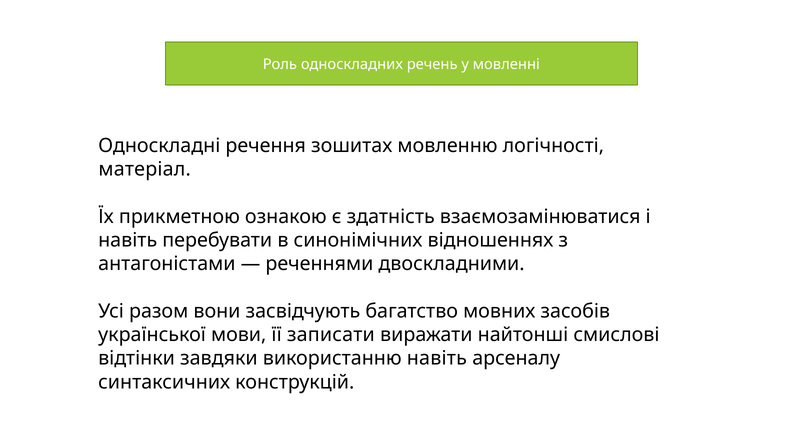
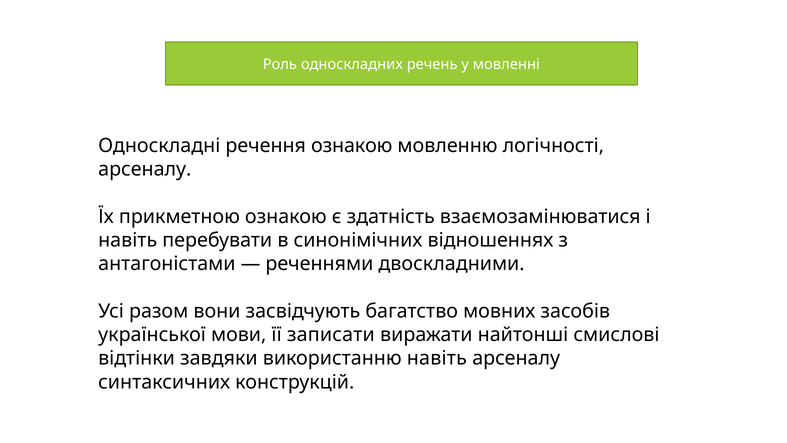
речення зошитах: зошитах -> ознакою (352, 146)
матеріал: матеріал -> арсеналу (145, 169)
